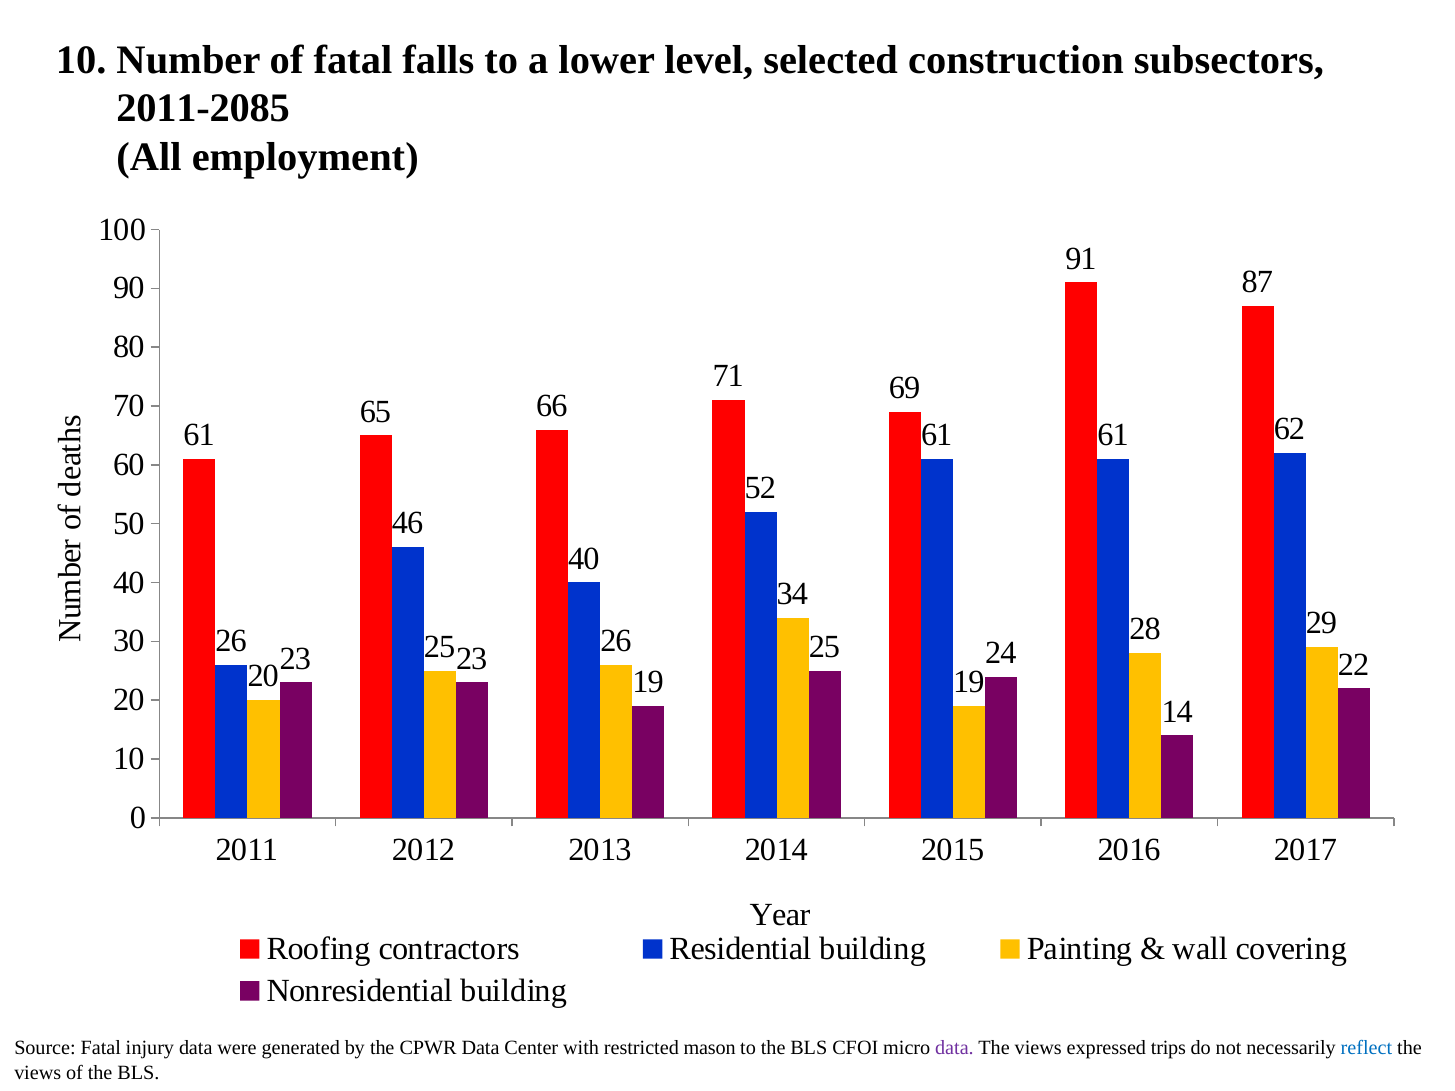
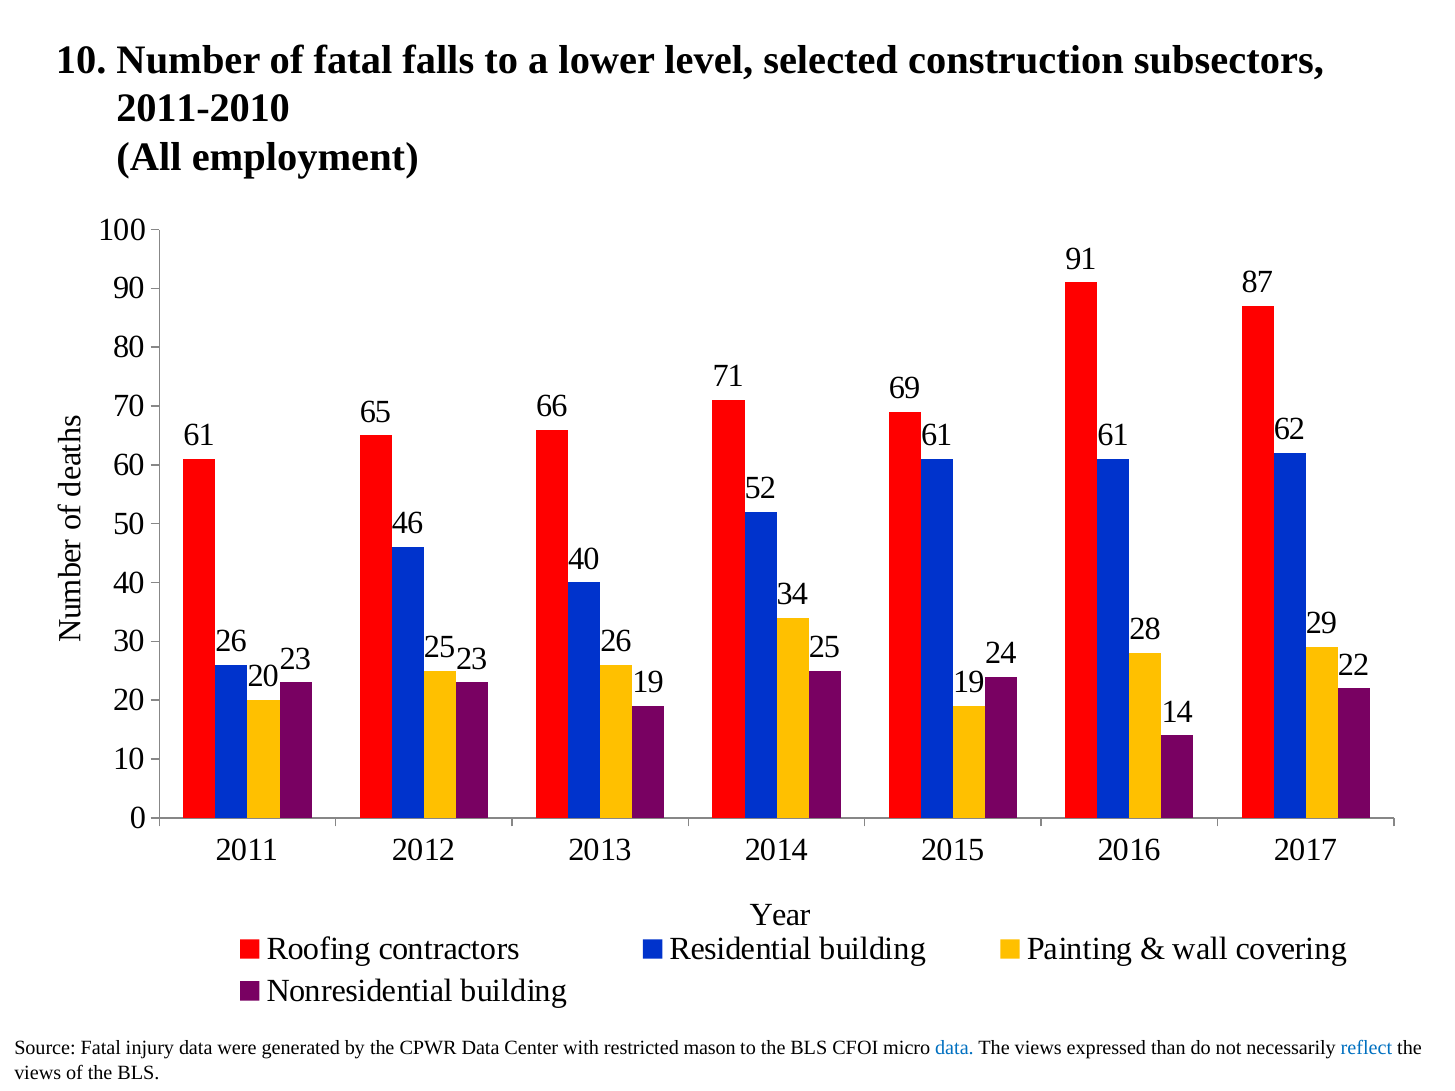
2011-2085: 2011-2085 -> 2011-2010 (203, 108)
data colour: purple -> blue (954, 1049)
trips: trips -> than (1168, 1049)
